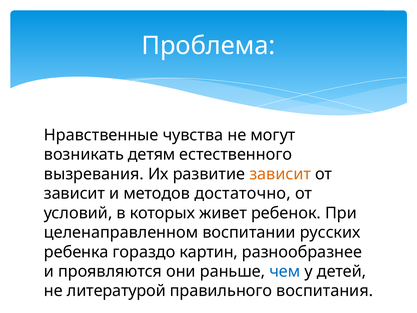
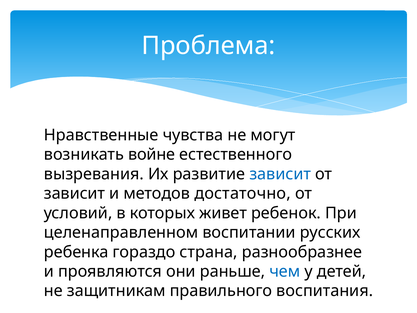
детям: детям -> войне (152, 154)
зависит colour: orange -> blue (280, 174)
картин: картин -> страна (209, 252)
литературой: литературой -> защитникам (116, 291)
